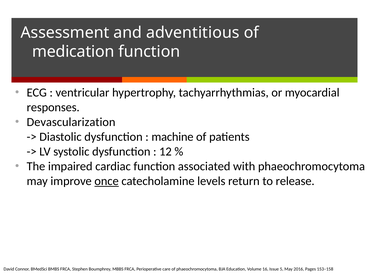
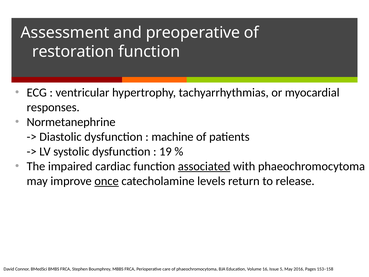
adventitious: adventitious -> preoperative (193, 33)
medication: medication -> restoration (73, 52)
Devascularization: Devascularization -> Normetanephrine (71, 122)
12: 12 -> 19 (165, 152)
associated underline: none -> present (204, 166)
